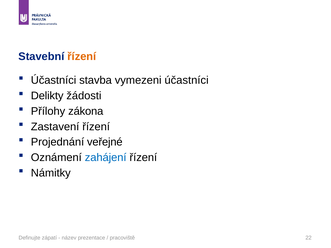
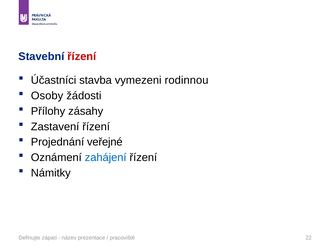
řízení colour: orange -> red (82, 57)
vymezeni účastníci: účastníci -> rodinnou (187, 80)
Delikty: Delikty -> Osoby (47, 96)
zákona: zákona -> zásahy (86, 111)
